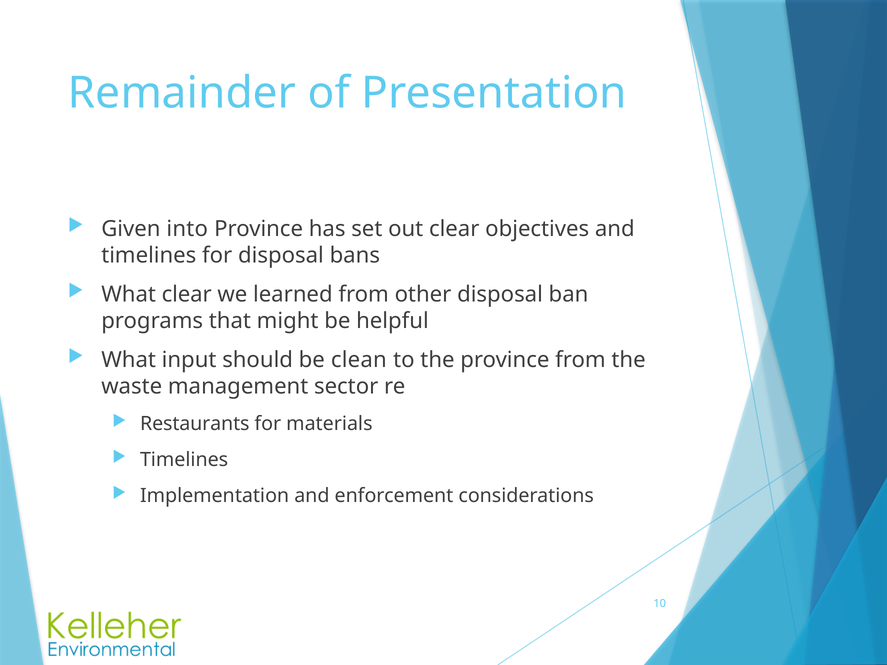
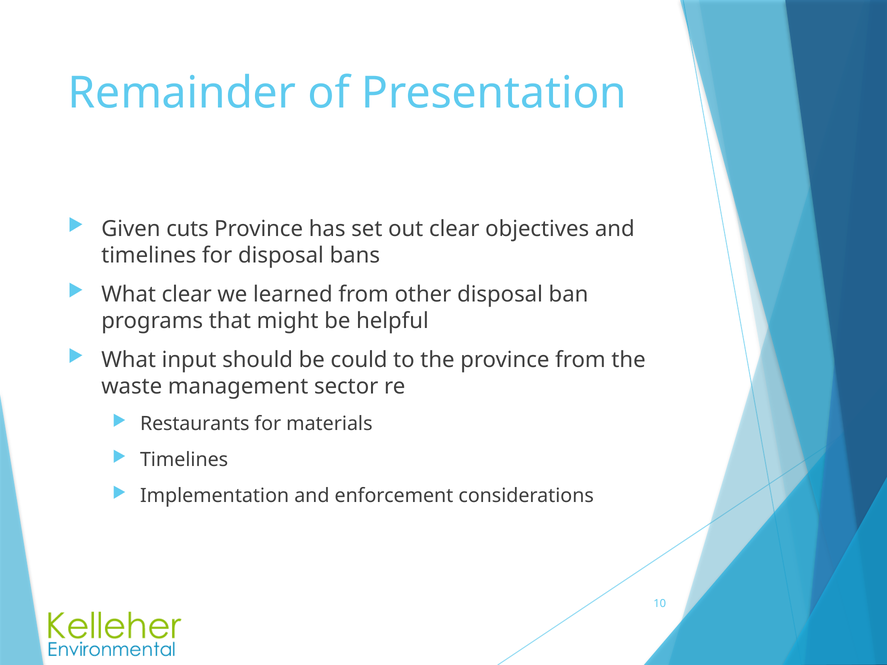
into: into -> cuts (187, 229)
clean: clean -> could (359, 360)
